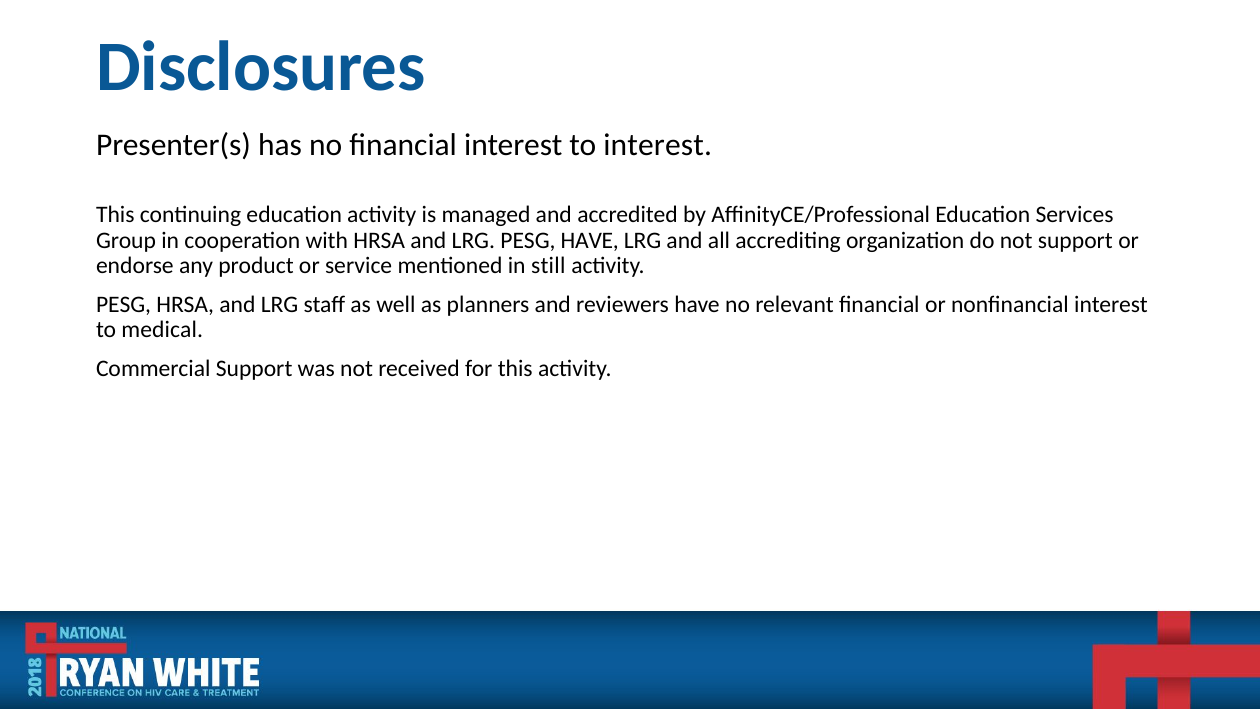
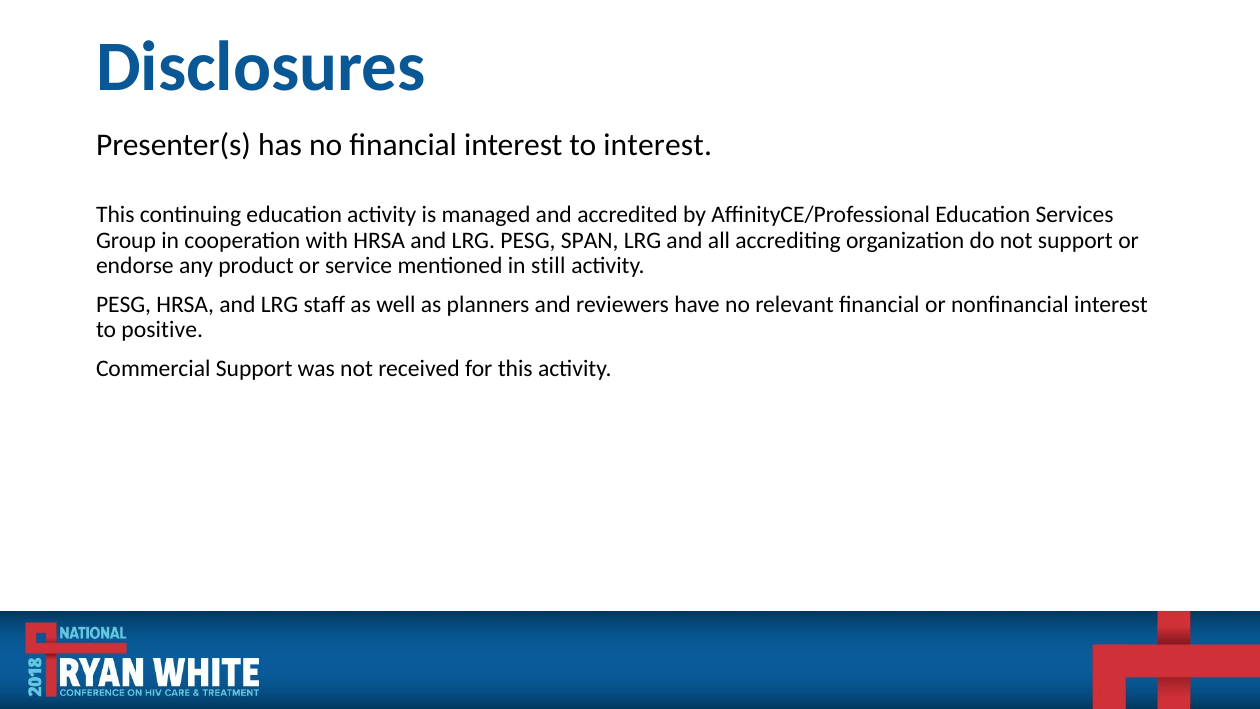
PESG HAVE: HAVE -> SPAN (590, 240)
medical: medical -> positive (162, 330)
